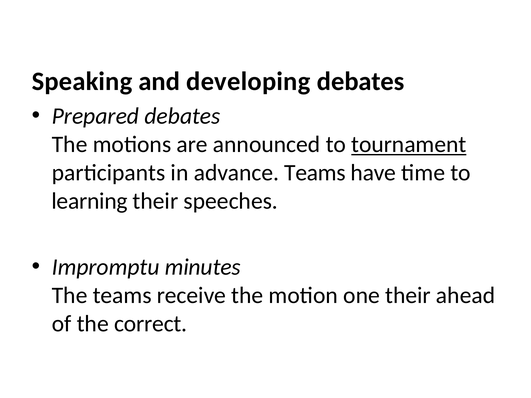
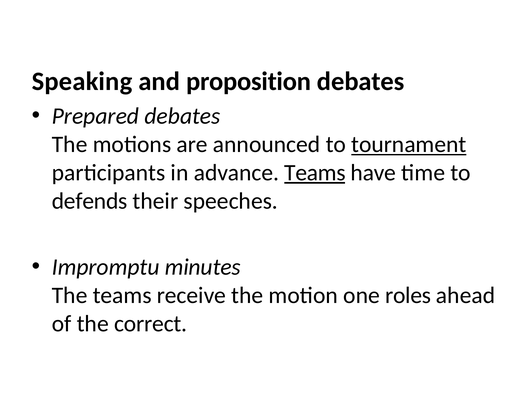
developing: developing -> proposition (249, 82)
Teams underline: none -> present (315, 173)
learning: learning -> defends (90, 201)
one their: their -> roles (408, 296)
